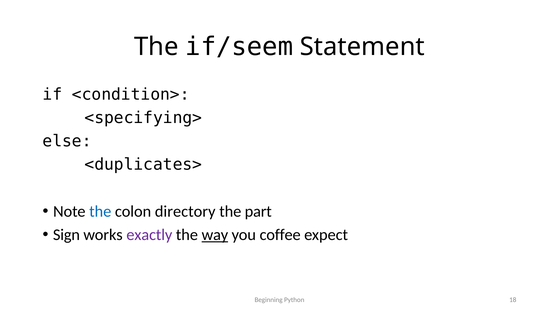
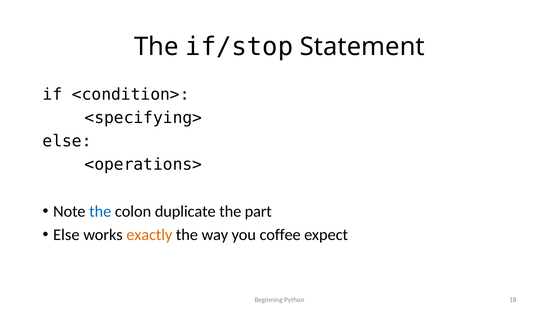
if/seem: if/seem -> if/stop (239, 47)
<duplicates>: <duplicates> -> <operations> (143, 165)
directory: directory -> duplicate (185, 212)
Sign: Sign -> Else (66, 235)
exactly colour: purple -> orange (149, 235)
way underline: present -> none (215, 235)
